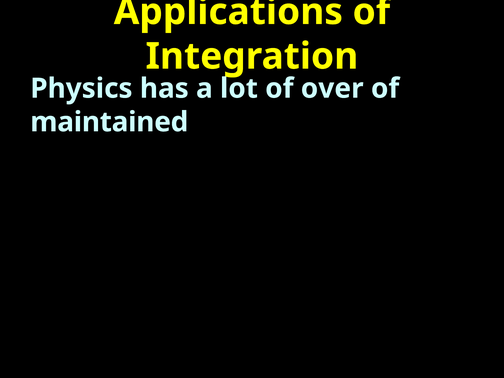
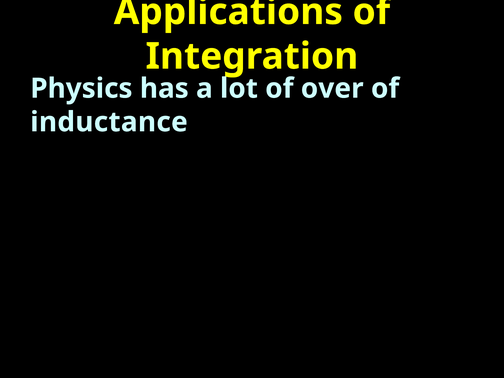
maintained: maintained -> inductance (109, 122)
